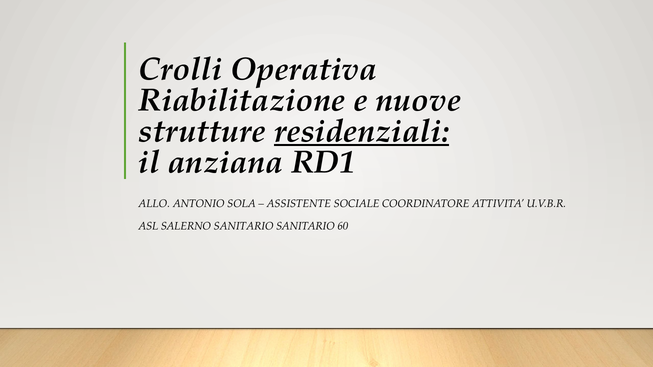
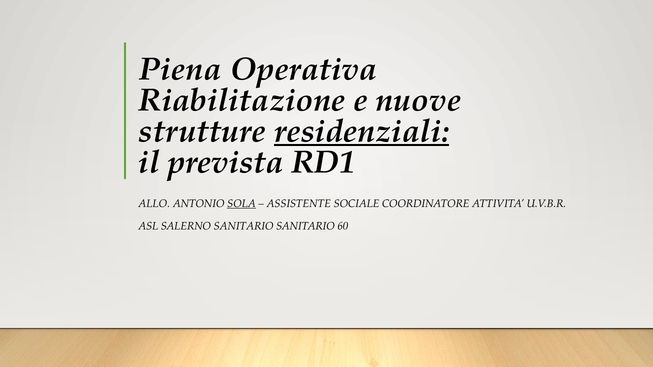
Crolli: Crolli -> Piena (180, 69)
anziana: anziana -> prevista (226, 162)
SOLA underline: none -> present (241, 204)
